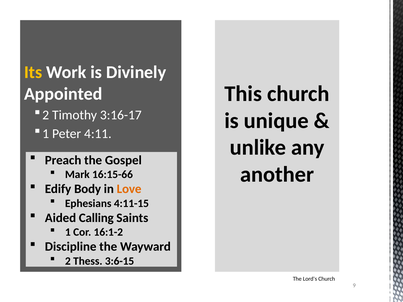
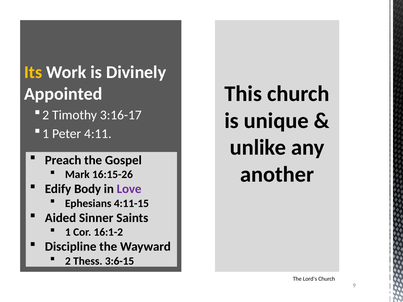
16:15-66: 16:15-66 -> 16:15-26 (113, 175)
Love colour: orange -> purple (129, 189)
Calling: Calling -> Sinner (96, 218)
